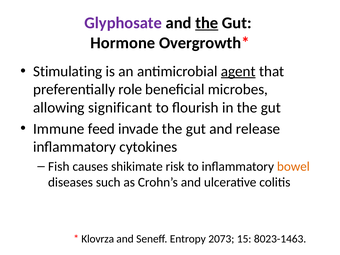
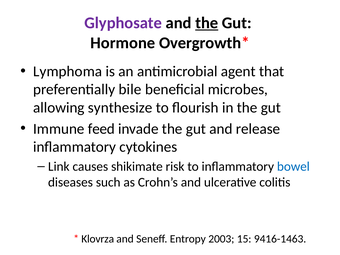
Stimulating: Stimulating -> Lymphoma (68, 71)
agent underline: present -> none (238, 71)
role: role -> bile (130, 89)
significant: significant -> synthesize (120, 108)
Fish: Fish -> Link (59, 166)
bowel colour: orange -> blue (293, 166)
2073: 2073 -> 2003 (221, 239)
8023-1463: 8023-1463 -> 9416-1463 (280, 239)
